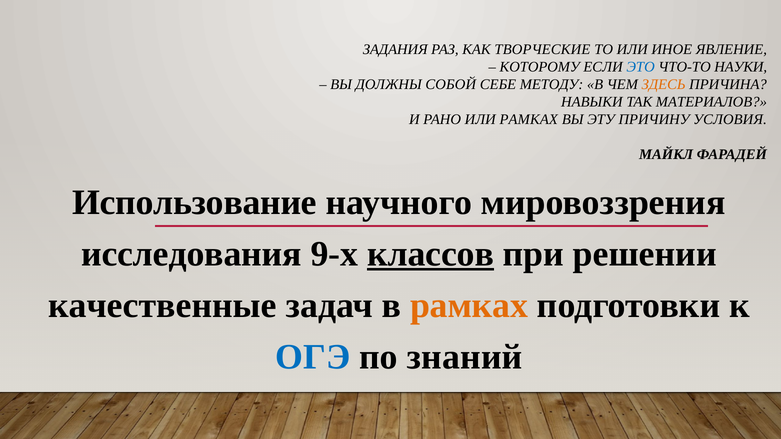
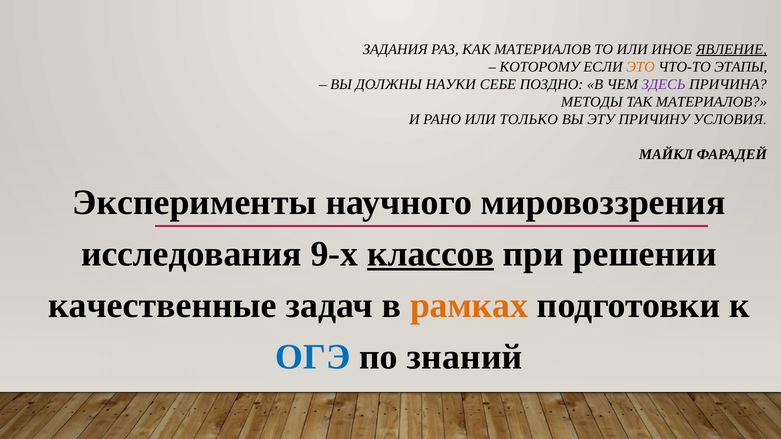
КАК ТВОРЧЕСКИЕ: ТВОРЧЕСКИЕ -> МАТЕРИАЛОВ (542, 49)
ЯВЛЕНИЕ underline: none -> present (731, 49)
ЭТО colour: blue -> orange (641, 67)
НАУКИ: НАУКИ -> ЭТАПЫ (741, 67)
СОБОЙ: СОБОЙ -> НАУКИ (451, 84)
МЕТОДУ: МЕТОДУ -> ПОЗДНО (552, 84)
ЗДЕСЬ colour: orange -> purple (664, 84)
НАВЫКИ: НАВЫКИ -> МЕТОДЫ (592, 102)
ИЛИ РАМКАХ: РАМКАХ -> ТОЛЬКО (529, 120)
Использование: Использование -> Эксперименты (194, 202)
